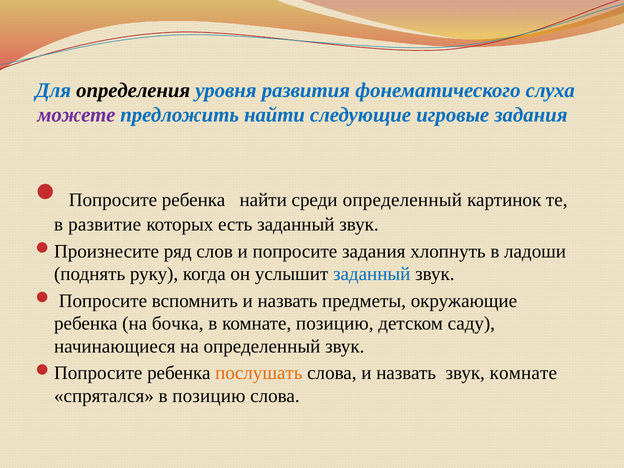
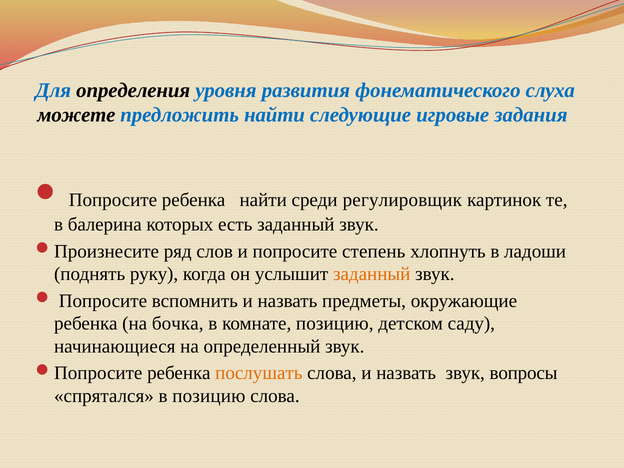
можете colour: purple -> black (76, 115)
среди определенный: определенный -> регулировщик (402, 200)
развитие: развитие -> балерина (105, 225)
попросите задания: задания -> степень (374, 251)
заданный colour: blue -> orange (372, 274)
звук комнате: комнате -> вопросы (524, 373)
